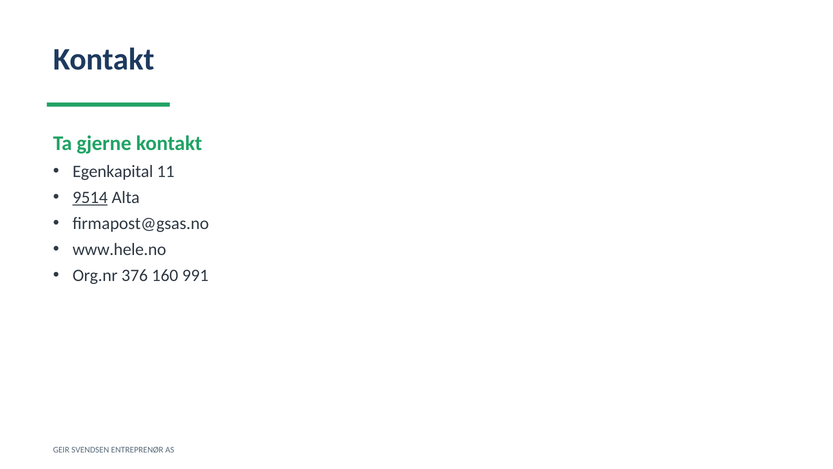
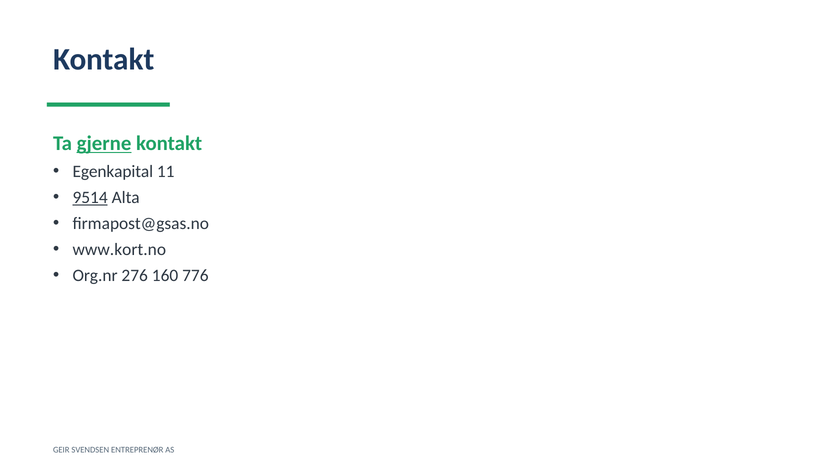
gjerne underline: none -> present (104, 143)
www.hele.no: www.hele.no -> www.kort.no (119, 249)
376: 376 -> 276 (135, 275)
991: 991 -> 776 (195, 275)
